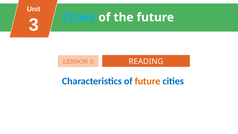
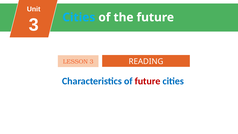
future colour: orange -> red (148, 81)
